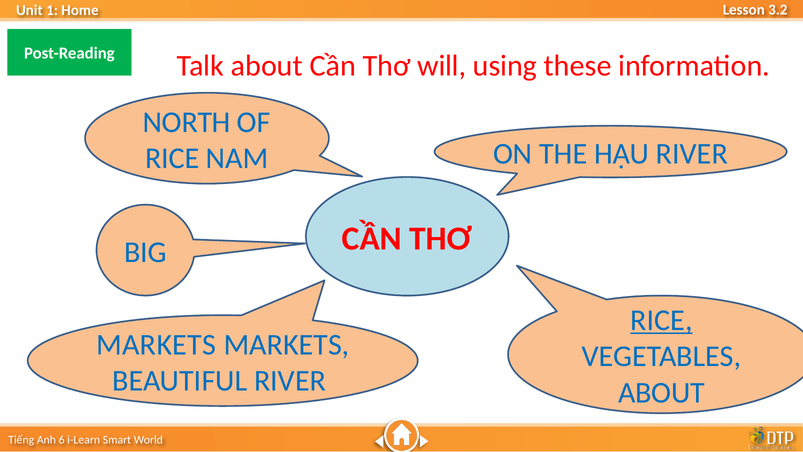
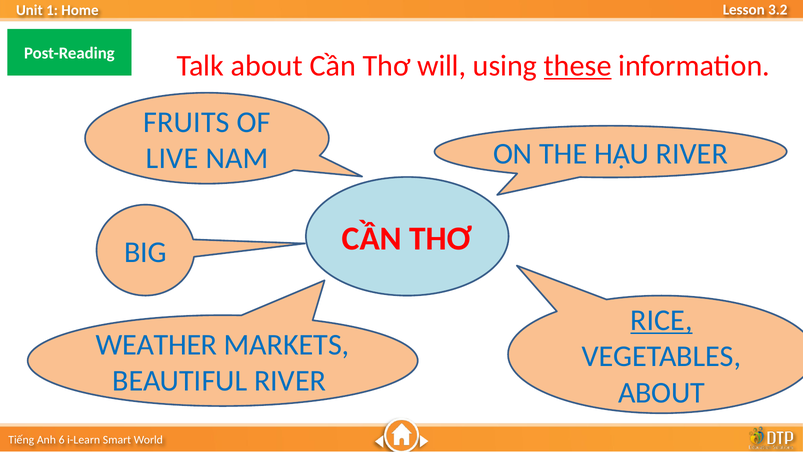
these underline: none -> present (578, 66)
NORTH: NORTH -> FRUITS (187, 122)
RICE: RICE -> LIVE (172, 158)
MARKETS: MARKETS -> WEATHER (157, 344)
